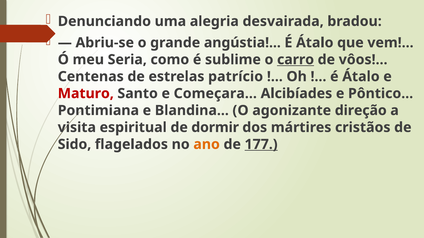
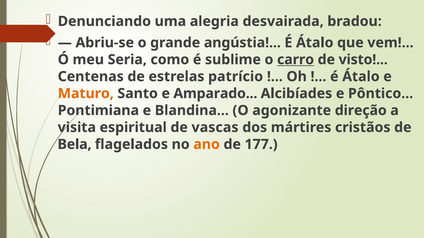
vôos: vôos -> visto (363, 60)
Maturo colour: red -> orange (86, 94)
Começara: Começara -> Amparado (215, 94)
dormir: dormir -> vascas (215, 128)
Sido: Sido -> Bela (75, 145)
177 underline: present -> none (261, 145)
